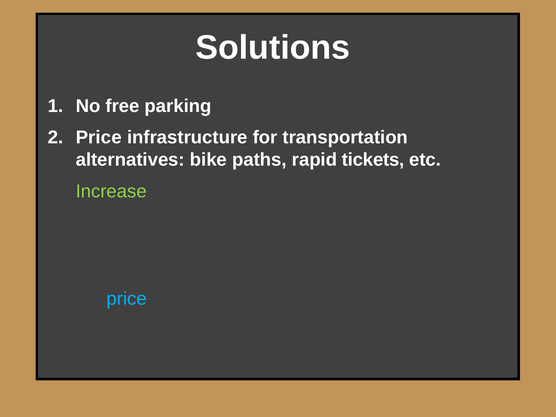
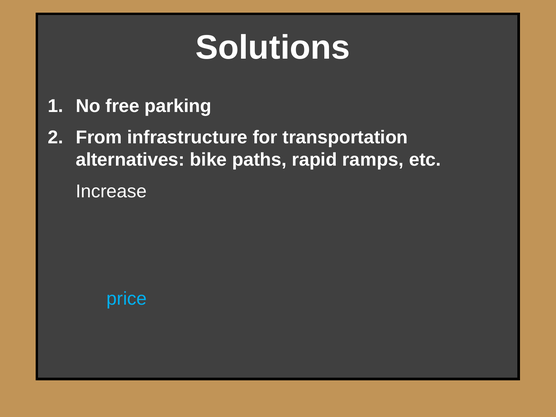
Price: Price -> From (99, 138)
rapid tickets: tickets -> ramps (373, 160)
Increase colour: light green -> white (111, 191)
